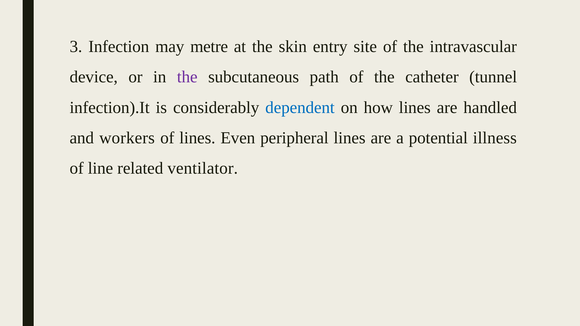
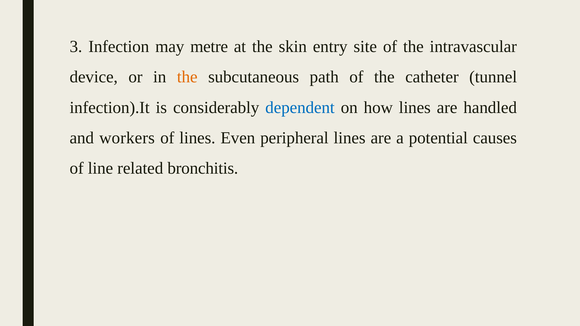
the colour: purple -> orange (187, 77)
illness: illness -> causes (495, 138)
ventilator: ventilator -> bronchitis (203, 168)
